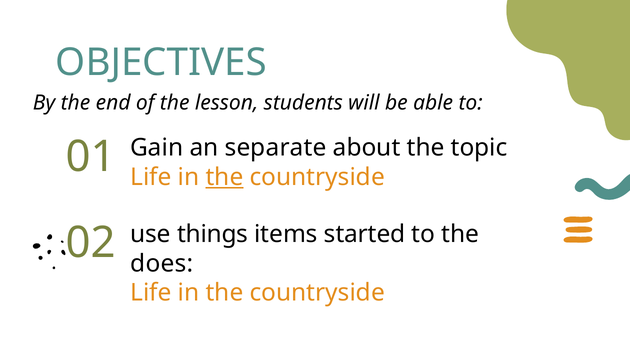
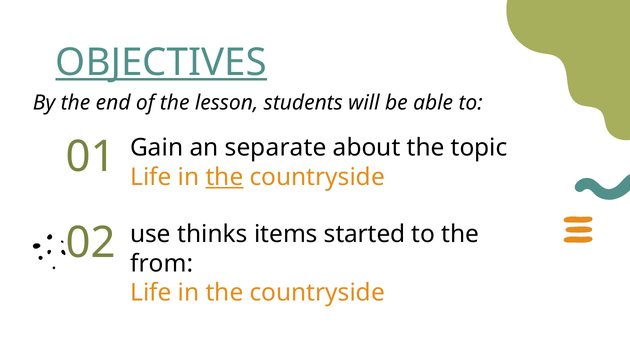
OBJECTIVES underline: none -> present (161, 63)
things: things -> thinks (212, 234)
does: does -> from (162, 264)
